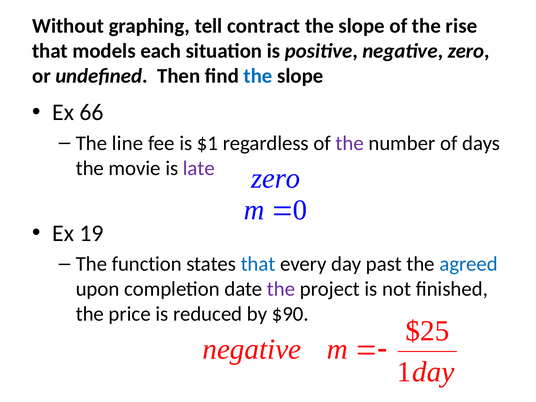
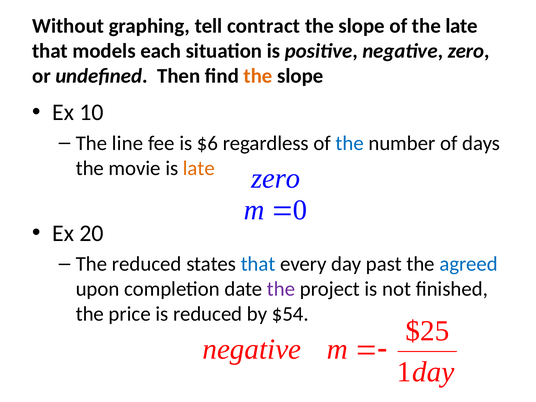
the rise: rise -> late (462, 26)
the colour: blue -> orange (258, 76)
66: 66 -> 10 (92, 112)
$1: $1 -> $6 (207, 143)
the colour: purple -> blue (350, 143)
late colour: purple -> orange (199, 168)
19: 19 -> 20 (92, 233)
The function: function -> reduced (147, 264)
$90: $90 -> $54 (290, 314)
